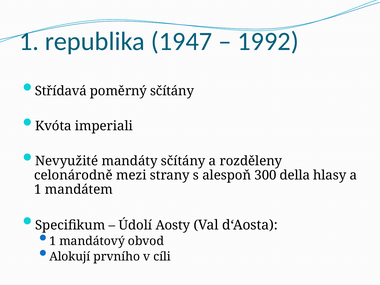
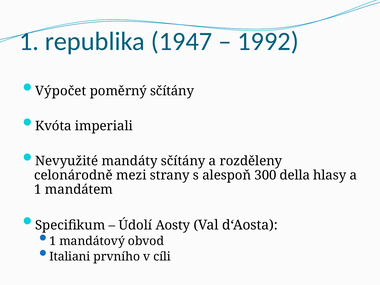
Střídavá: Střídavá -> Výpočet (61, 91)
Alokují: Alokují -> Italiani (70, 257)
